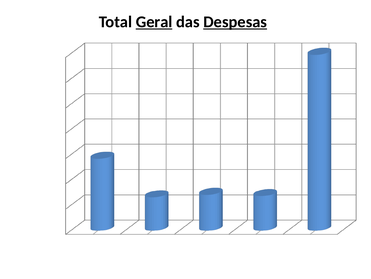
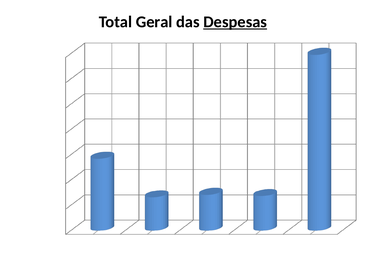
Geral underline: present -> none (154, 22)
